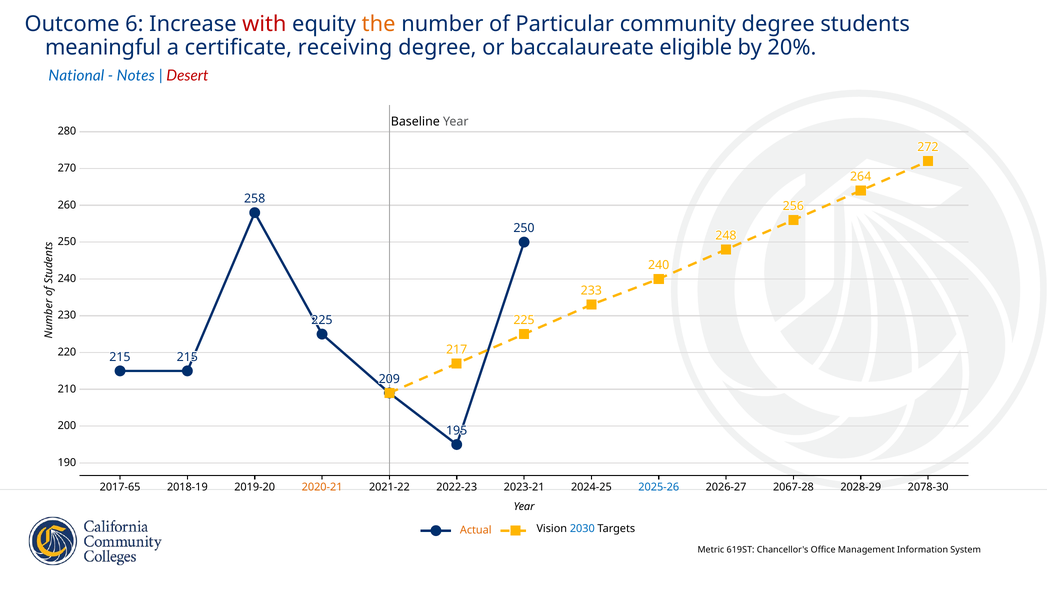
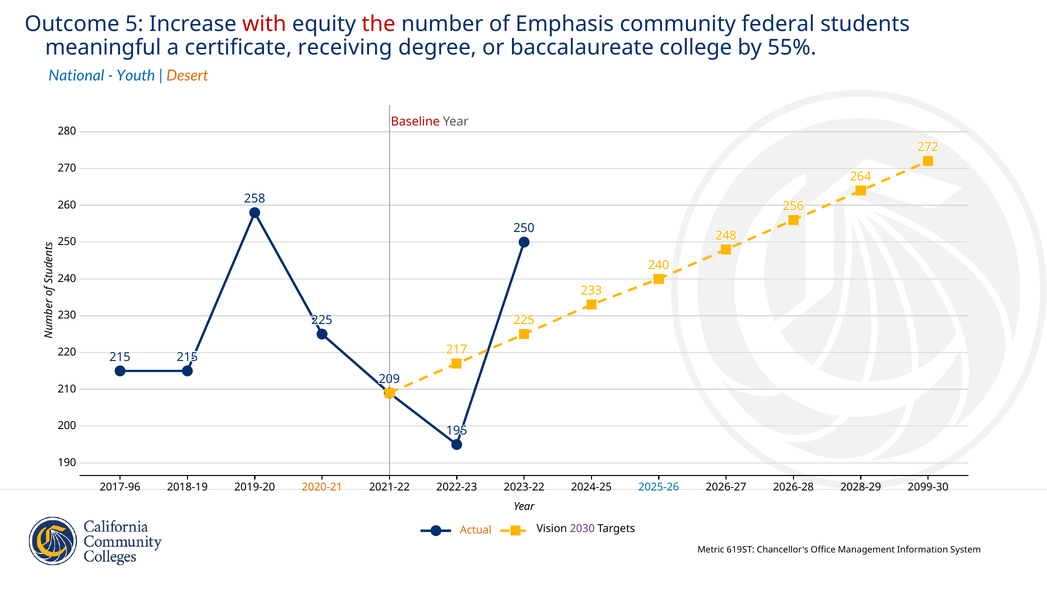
6: 6 -> 5 (134, 24)
the colour: orange -> red (379, 24)
Particular: Particular -> Emphasis (565, 24)
community degree: degree -> federal (778, 24)
eligible: eligible -> college (696, 48)
20%: 20% -> 55% (792, 48)
Notes: Notes -> Youth (136, 76)
Desert colour: red -> orange (187, 76)
Baseline colour: black -> red (415, 122)
2017-65: 2017-65 -> 2017-96 (120, 487)
2023-21: 2023-21 -> 2023-22 (524, 487)
2067-28: 2067-28 -> 2026-28 (793, 487)
2078-30: 2078-30 -> 2099-30 (928, 487)
2030 colour: blue -> purple (582, 529)
